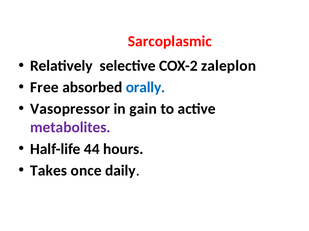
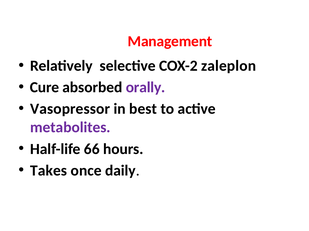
Sarcoplasmic: Sarcoplasmic -> Management (170, 41)
Free: Free -> Cure (45, 88)
orally colour: blue -> purple (146, 88)
gain: gain -> best (143, 109)
44: 44 -> 66 (92, 149)
